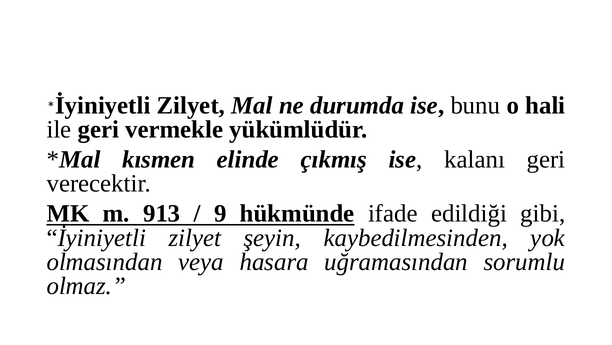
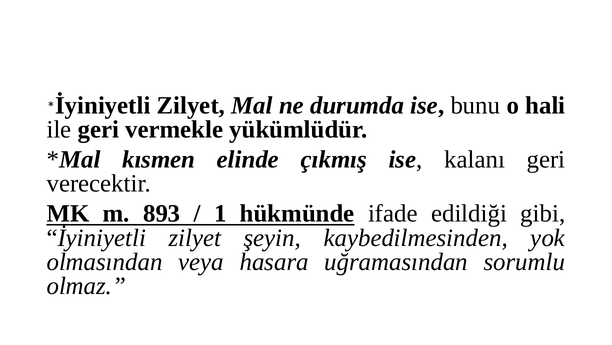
913: 913 -> 893 (162, 213)
9: 9 -> 1 (220, 213)
